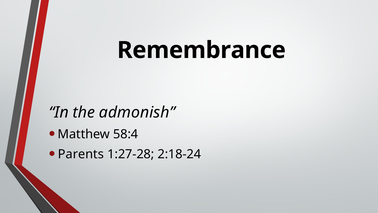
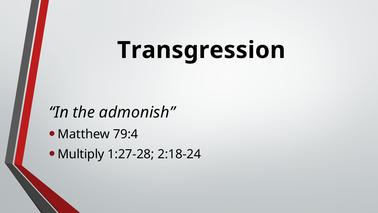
Remembrance: Remembrance -> Transgression (201, 50)
58:4: 58:4 -> 79:4 (126, 134)
Parents: Parents -> Multiply (81, 154)
